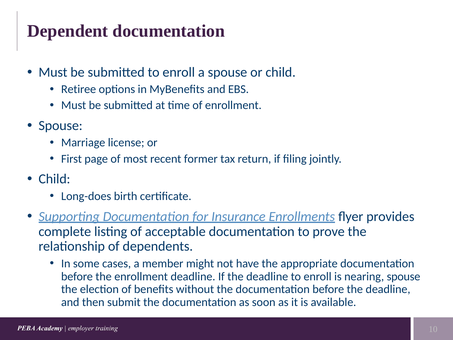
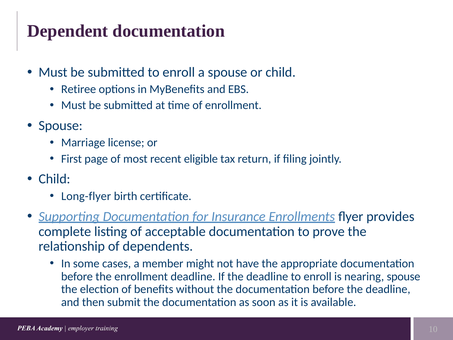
former: former -> eligible (201, 159)
Long-does: Long-does -> Long-flyer (86, 196)
